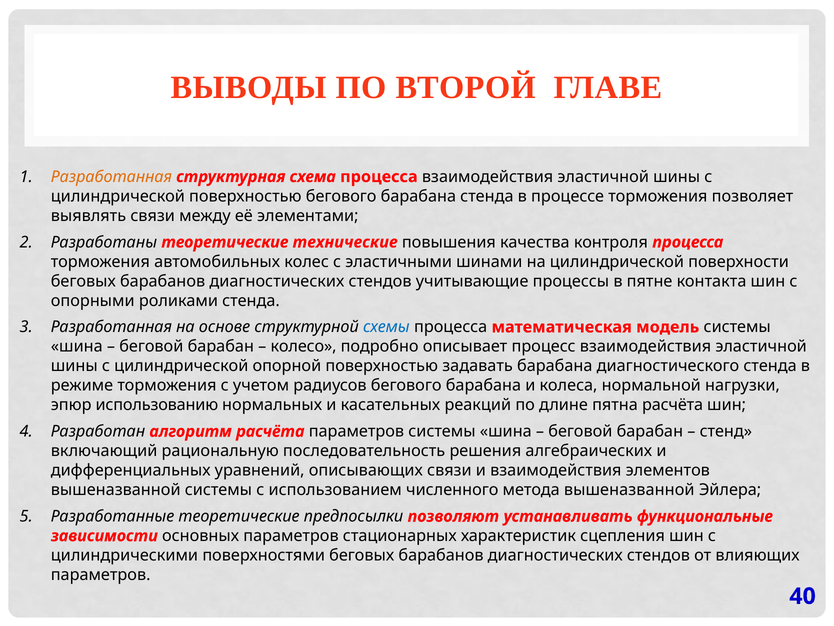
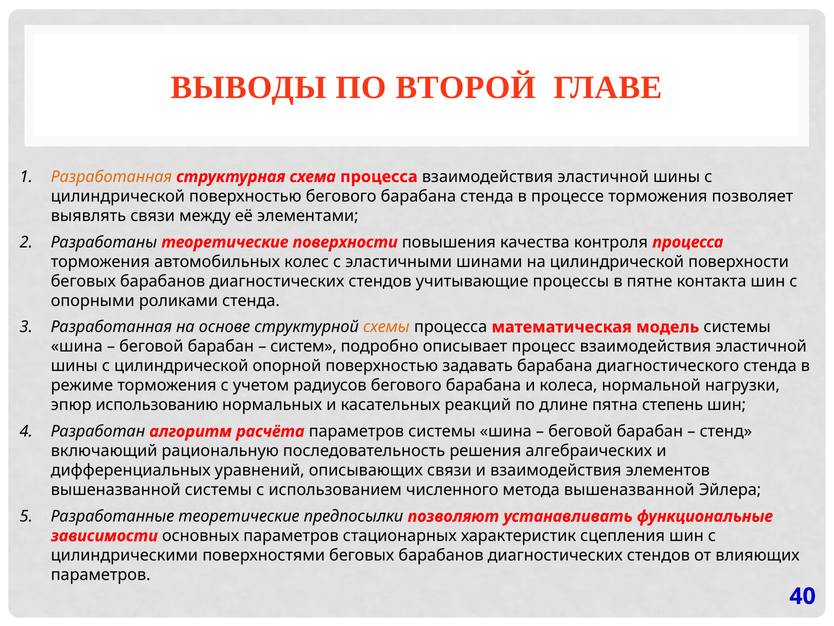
теоретические технические: технические -> поверхности (345, 242)
схемы colour: blue -> orange (386, 327)
колесо: колесо -> систем (304, 346)
пятна расчёта: расчёта -> степень (673, 405)
